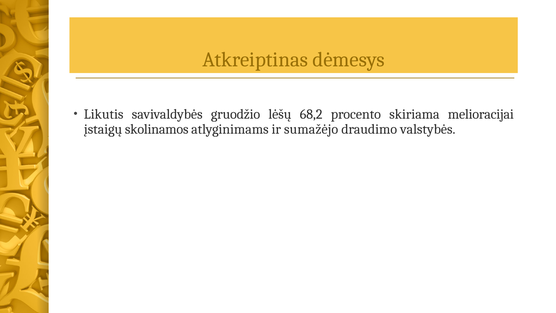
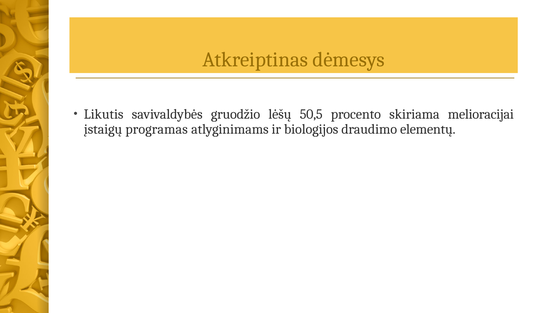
68,2: 68,2 -> 50,5 (311, 114)
skolinamos: skolinamos -> programas (157, 129)
sumažėjo: sumažėjo -> biologijos (311, 129)
valstybės: valstybės -> elementų (428, 129)
